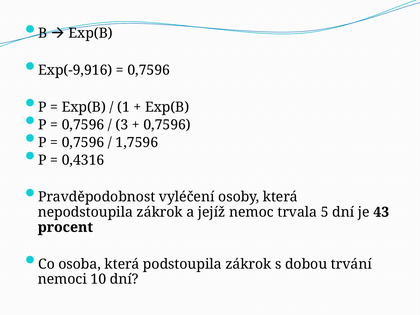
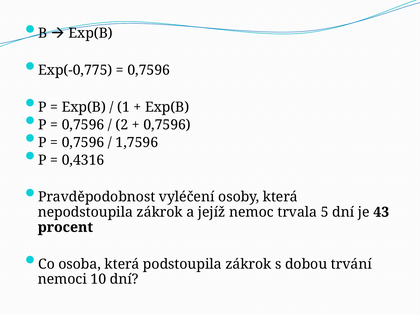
Exp(-9,916: Exp(-9,916 -> Exp(-0,775 (75, 70)
3: 3 -> 2 (122, 125)
